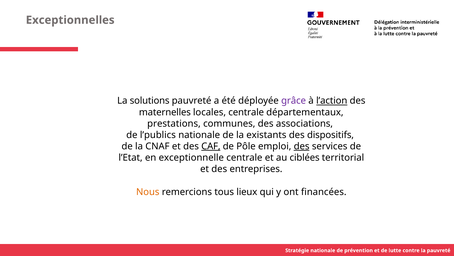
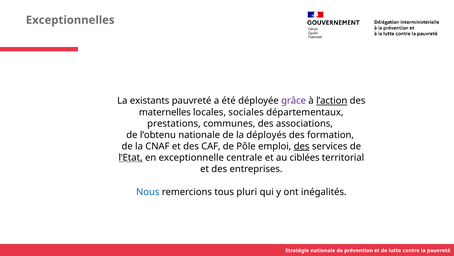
solutions: solutions -> existants (150, 101)
locales centrale: centrale -> sociales (246, 112)
l’publics: l’publics -> l’obtenu (158, 135)
existants: existants -> déployés (266, 135)
dispositifs: dispositifs -> formation (330, 135)
CAF underline: present -> none (211, 146)
l’Etat underline: none -> present (131, 157)
Nous colour: orange -> blue (148, 191)
lieux: lieux -> pluri (247, 191)
financées: financées -> inégalités (324, 191)
